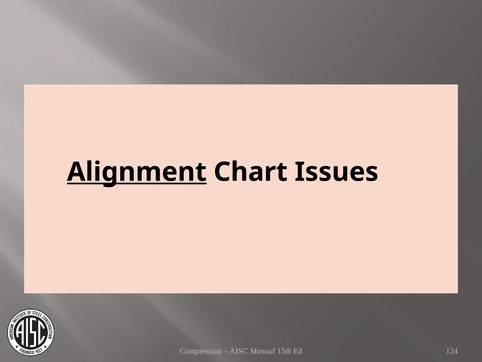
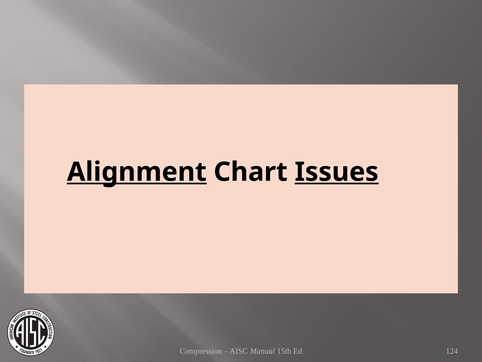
Issues underline: none -> present (337, 172)
